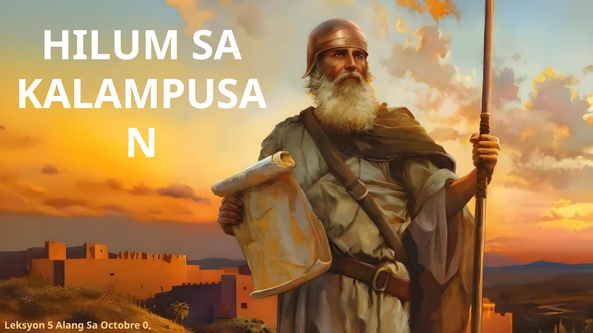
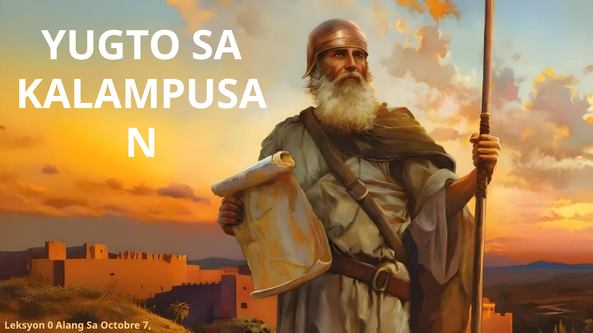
HILUM: HILUM -> YUGTO (111, 46)
5: 5 -> 0 (50, 326)
0: 0 -> 7 (147, 326)
